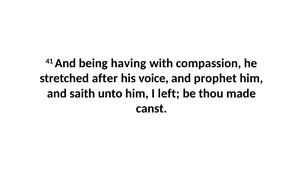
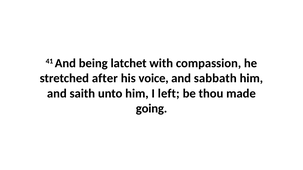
having: having -> latchet (129, 63)
prophet: prophet -> sabbath (215, 79)
canst: canst -> going (152, 109)
